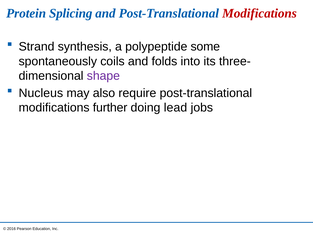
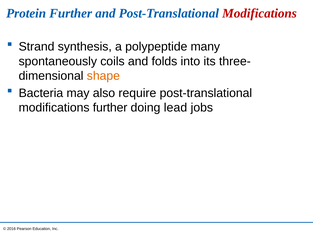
Protein Splicing: Splicing -> Further (71, 13)
some: some -> many (205, 47)
shape colour: purple -> orange (103, 76)
Nucleus: Nucleus -> Bacteria (41, 93)
